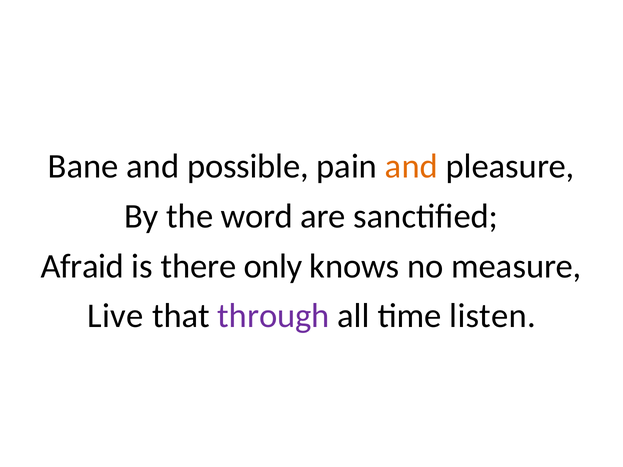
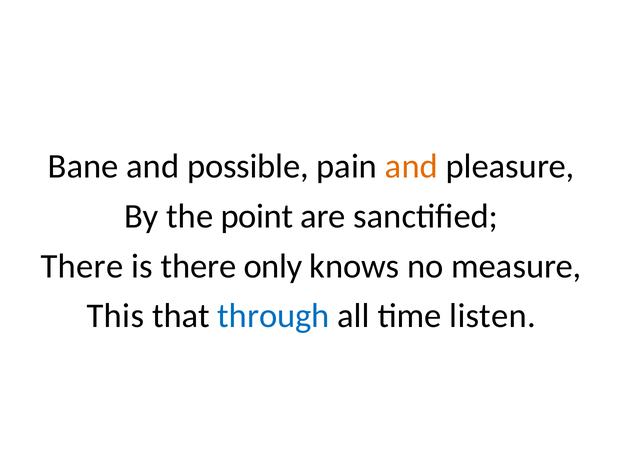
word: word -> point (257, 216)
Afraid: Afraid -> There (82, 266)
Live: Live -> This (115, 316)
through colour: purple -> blue (274, 316)
